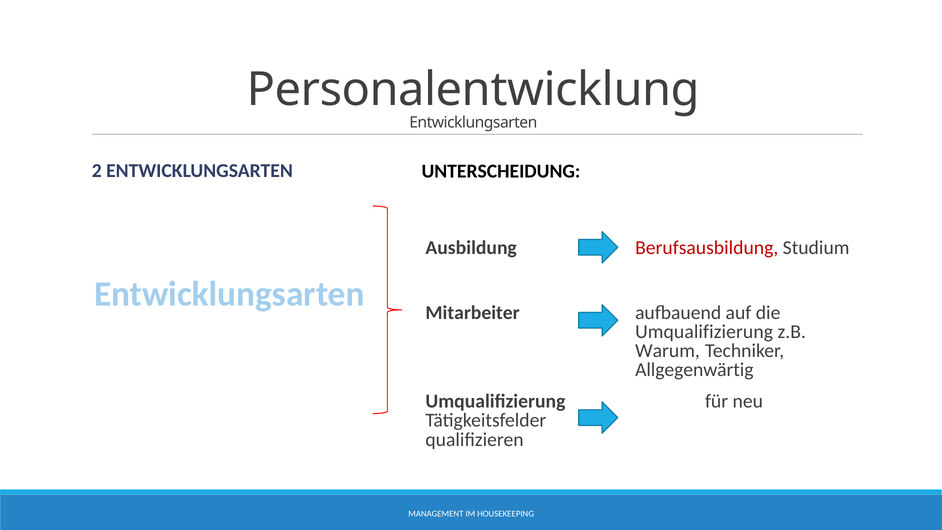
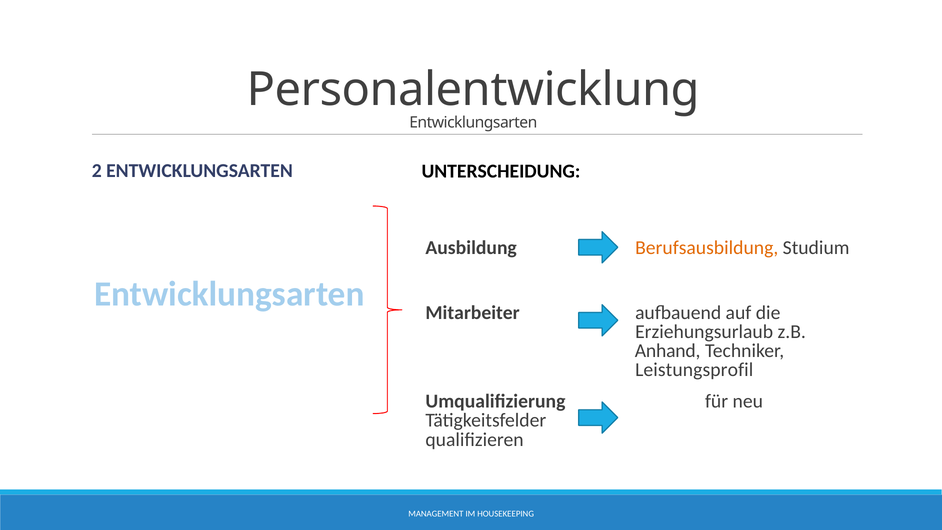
Berufsausbildung colour: red -> orange (707, 248)
Umqualifizierung: Umqualifizierung -> Erziehungsurlaub (704, 332)
Warum: Warum -> Anhand (668, 351)
Allgegenwärtig: Allgegenwärtig -> Leistungsprofil (694, 370)
